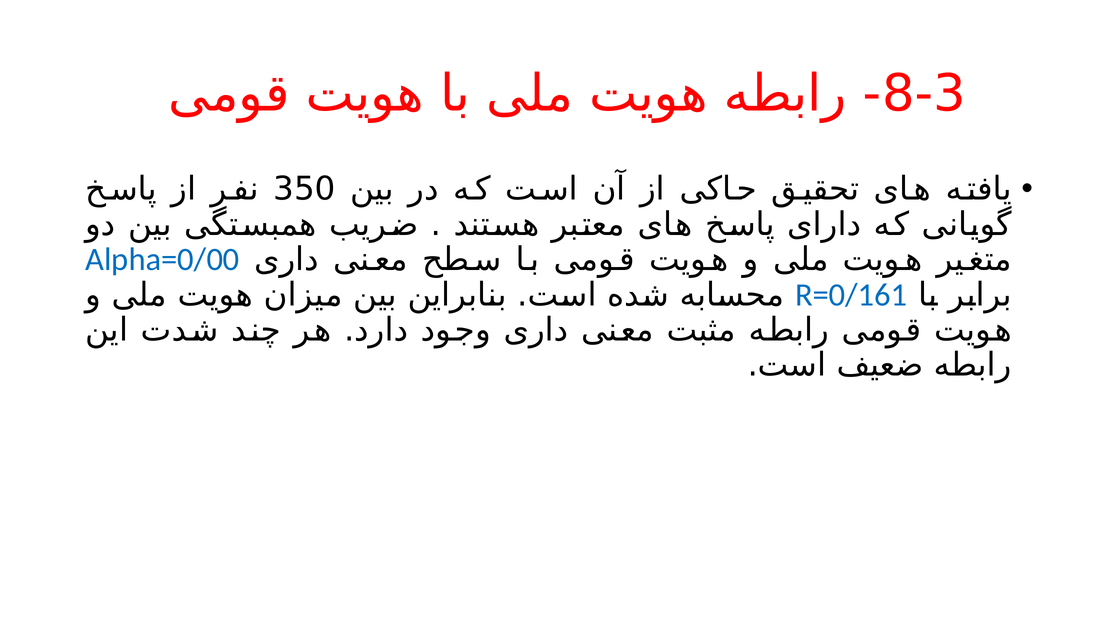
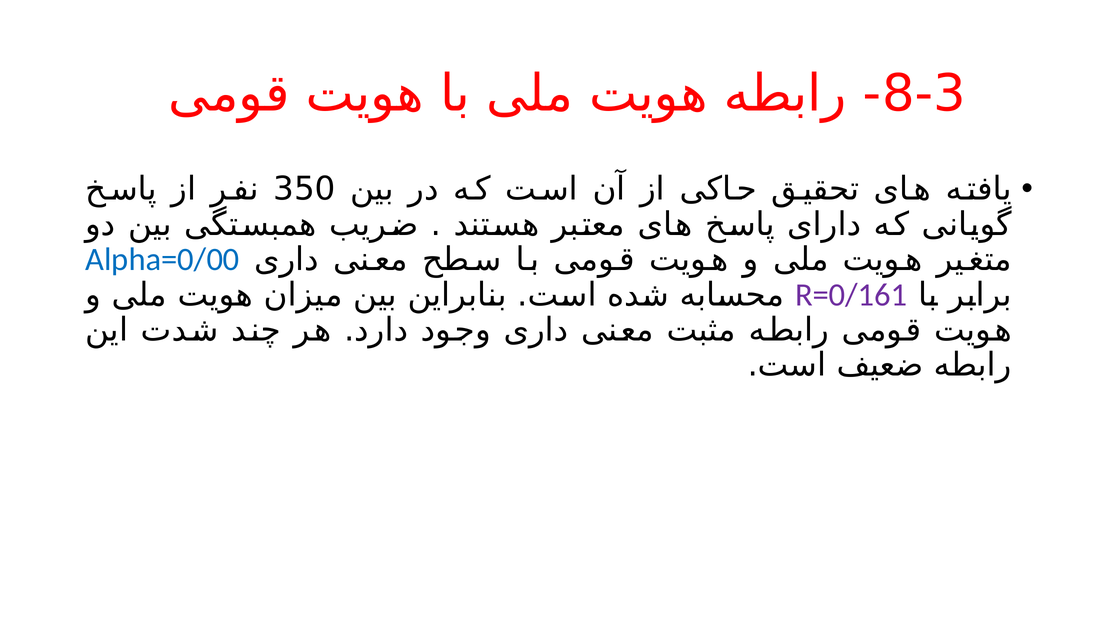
R=0/161 colour: blue -> purple (851, 295)
